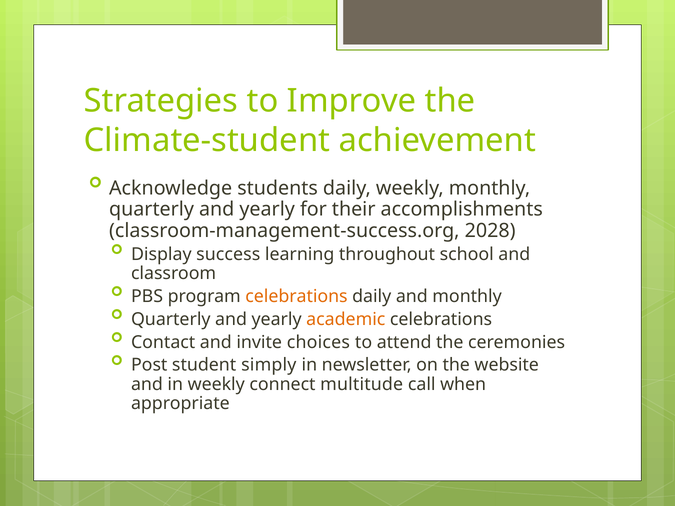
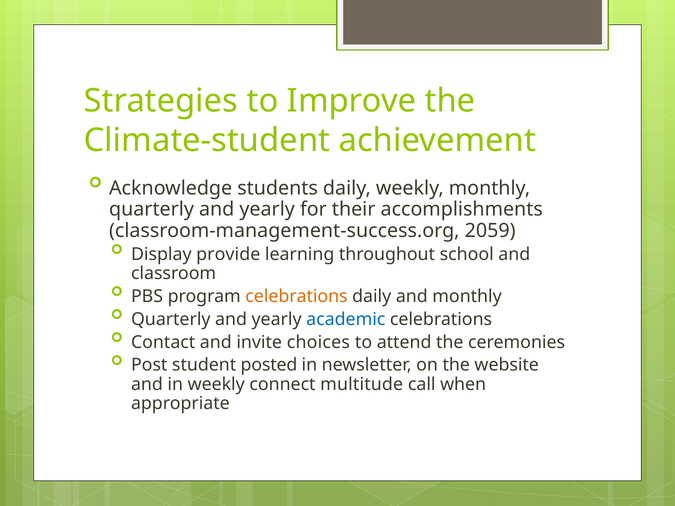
2028: 2028 -> 2059 (490, 231)
success: success -> provide (228, 254)
academic colour: orange -> blue (346, 319)
simply: simply -> posted (269, 365)
